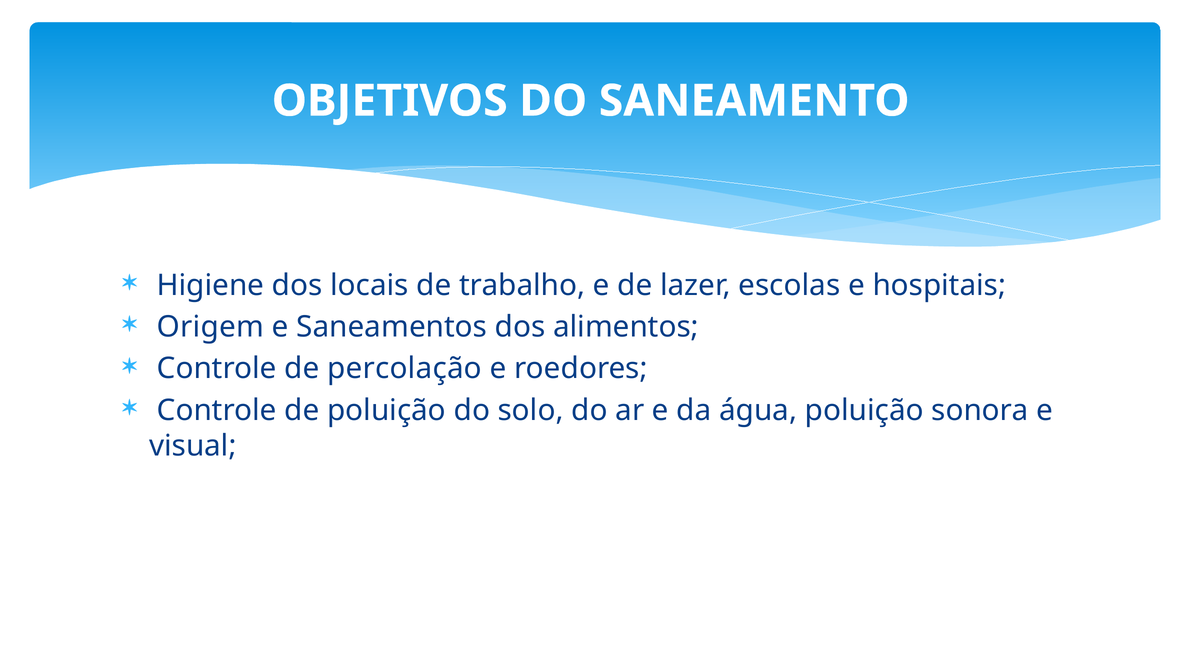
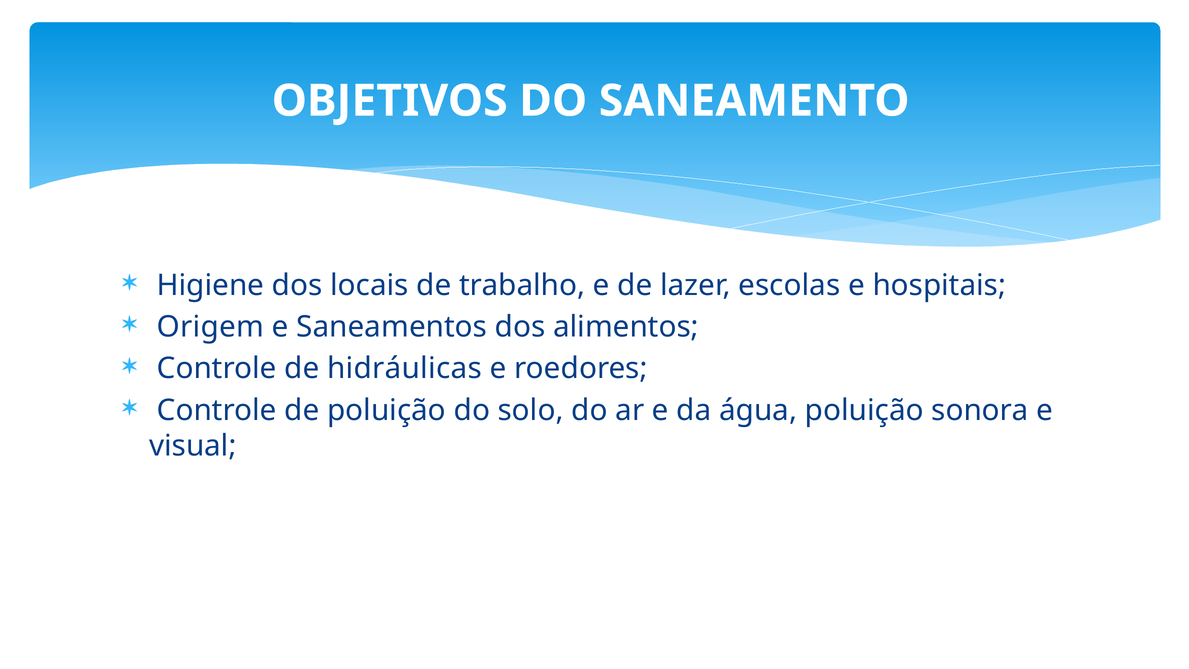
percolação: percolação -> hidráulicas (405, 369)
